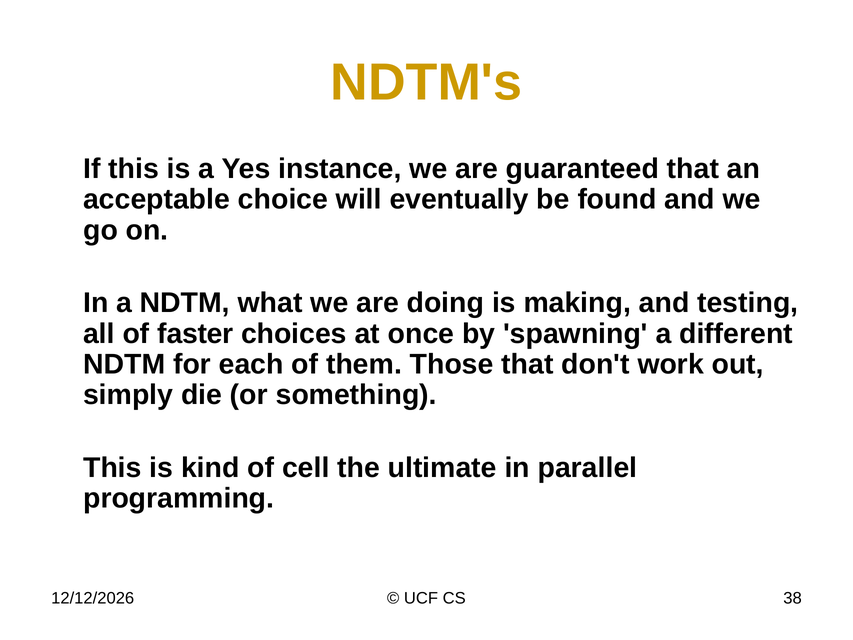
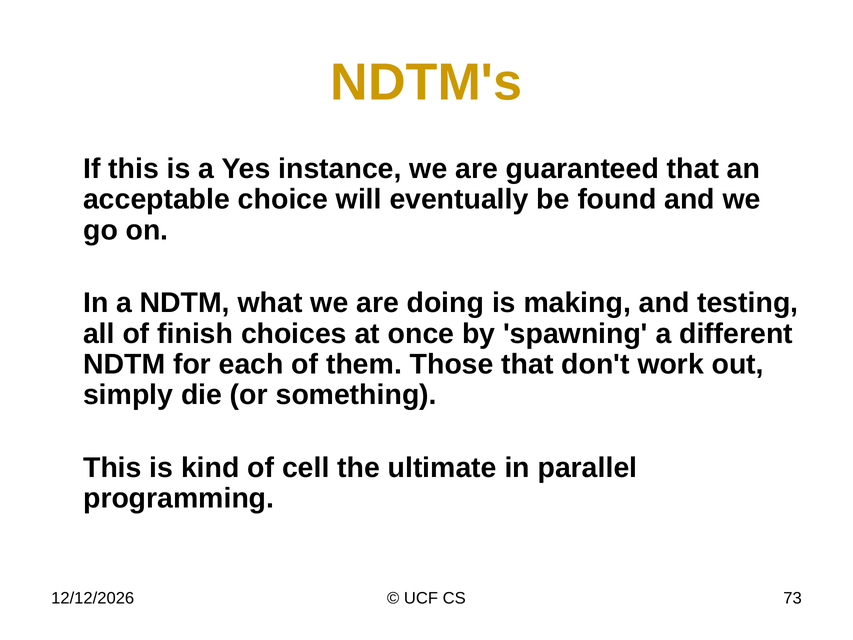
faster: faster -> finish (195, 334)
38: 38 -> 73 (793, 598)
